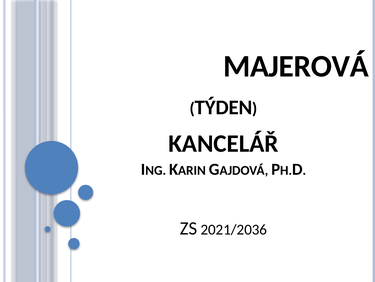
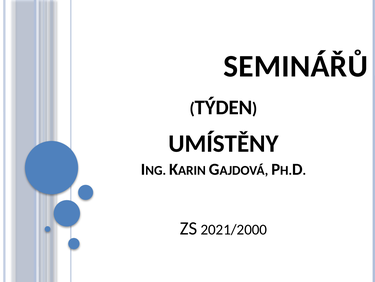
MAJEROVÁ: MAJEROVÁ -> SEMINÁŘŮ (296, 66)
KANCELÁŘ: KANCELÁŘ -> UMÍSTĚNY (223, 143)
2021/2036: 2021/2036 -> 2021/2000 (234, 229)
